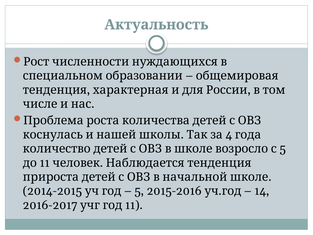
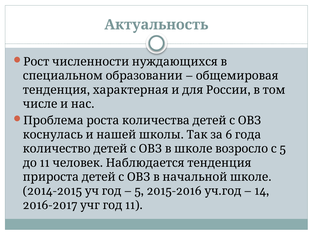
4: 4 -> 6 (229, 135)
